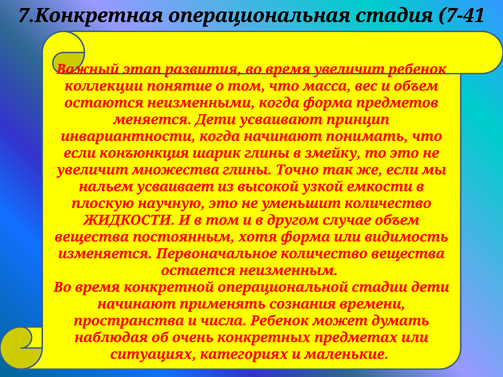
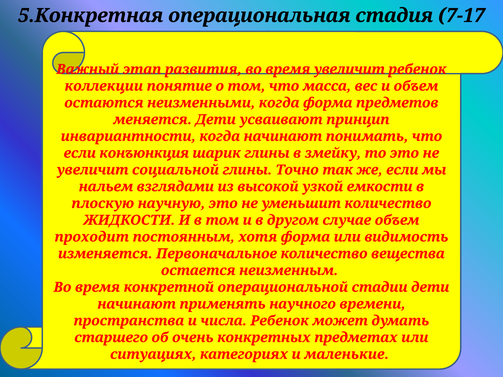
7.Конкретная: 7.Конкретная -> 5.Конкретная (91, 16)
7-41: 7-41 -> 7-17 (462, 16)
множества: множества -> социальной (176, 170)
усваивает: усваивает -> взглядами (175, 187)
вещества: вещества -> проходит (92, 237)
сознания: сознания -> научного (303, 304)
наблюдая: наблюдая -> старшего (111, 338)
